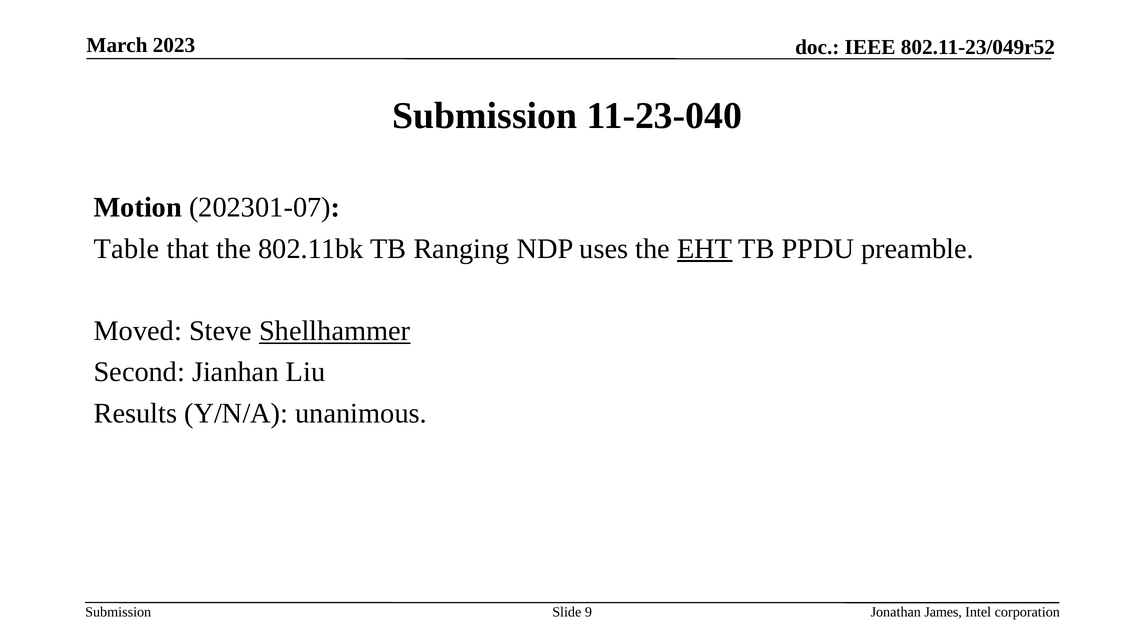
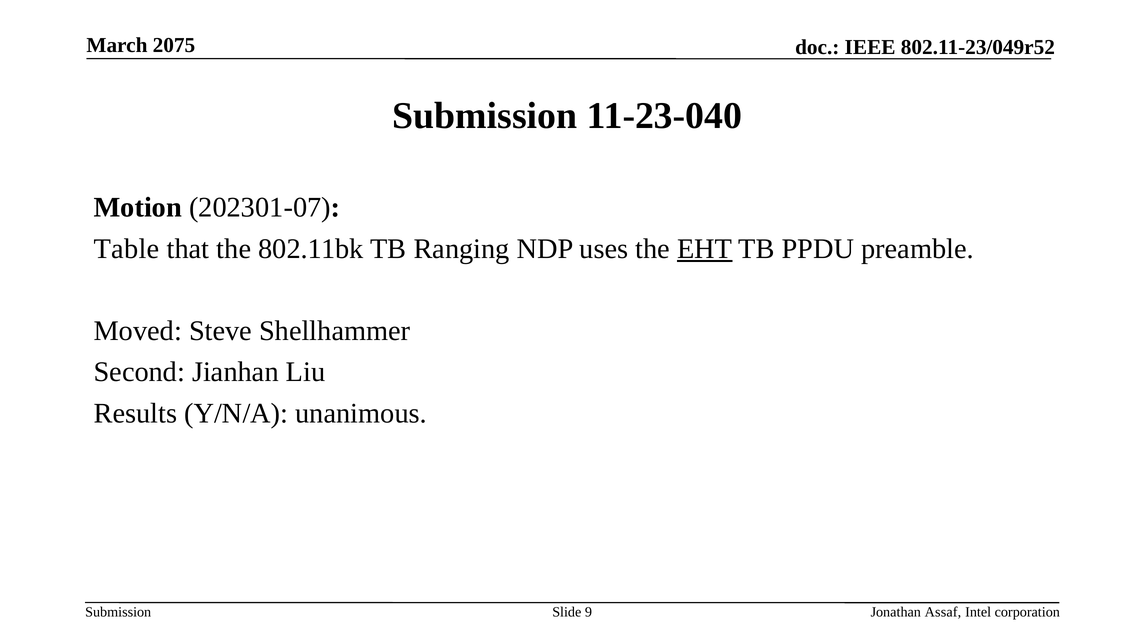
2023: 2023 -> 2075 (174, 45)
Shellhammer underline: present -> none (335, 331)
James: James -> Assaf (943, 612)
